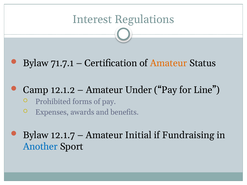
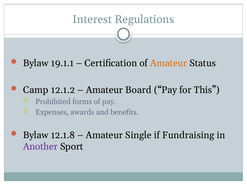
71.7.1: 71.7.1 -> 19.1.1 (62, 63)
Under: Under -> Board (138, 90)
Line: Line -> This (207, 90)
12.1.7: 12.1.7 -> 12.1.8 (63, 135)
Initial: Initial -> Single (138, 135)
Another colour: blue -> purple (40, 147)
